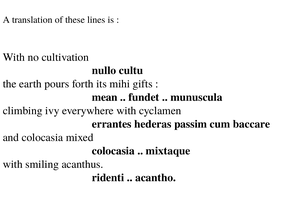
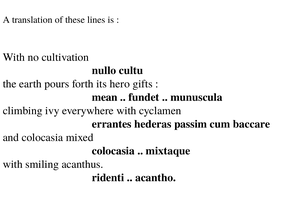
mihi: mihi -> hero (120, 84)
